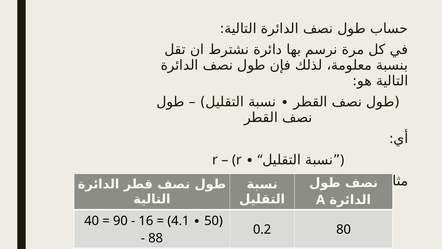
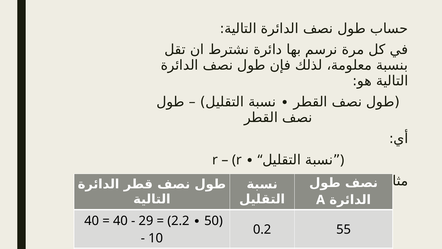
90: 90 -> 40 (120, 220)
16: 16 -> 29 (146, 220)
4.1: 4.1 -> 2.2 (178, 220)
80: 80 -> 55 (344, 229)
88: 88 -> 10 (156, 238)
